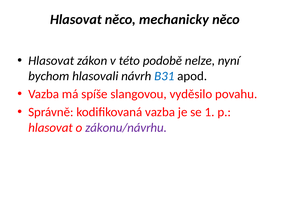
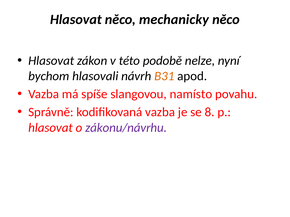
B31 colour: blue -> orange (164, 76)
vyděsilo: vyděsilo -> namísto (191, 94)
1: 1 -> 8 (210, 112)
